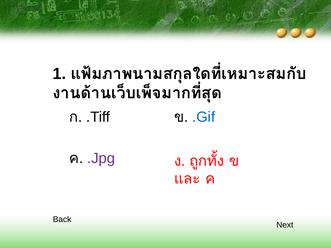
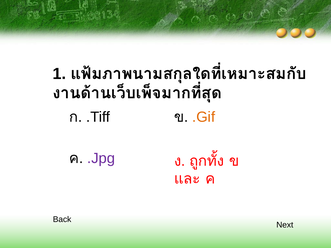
.Gif colour: blue -> orange (204, 117)
